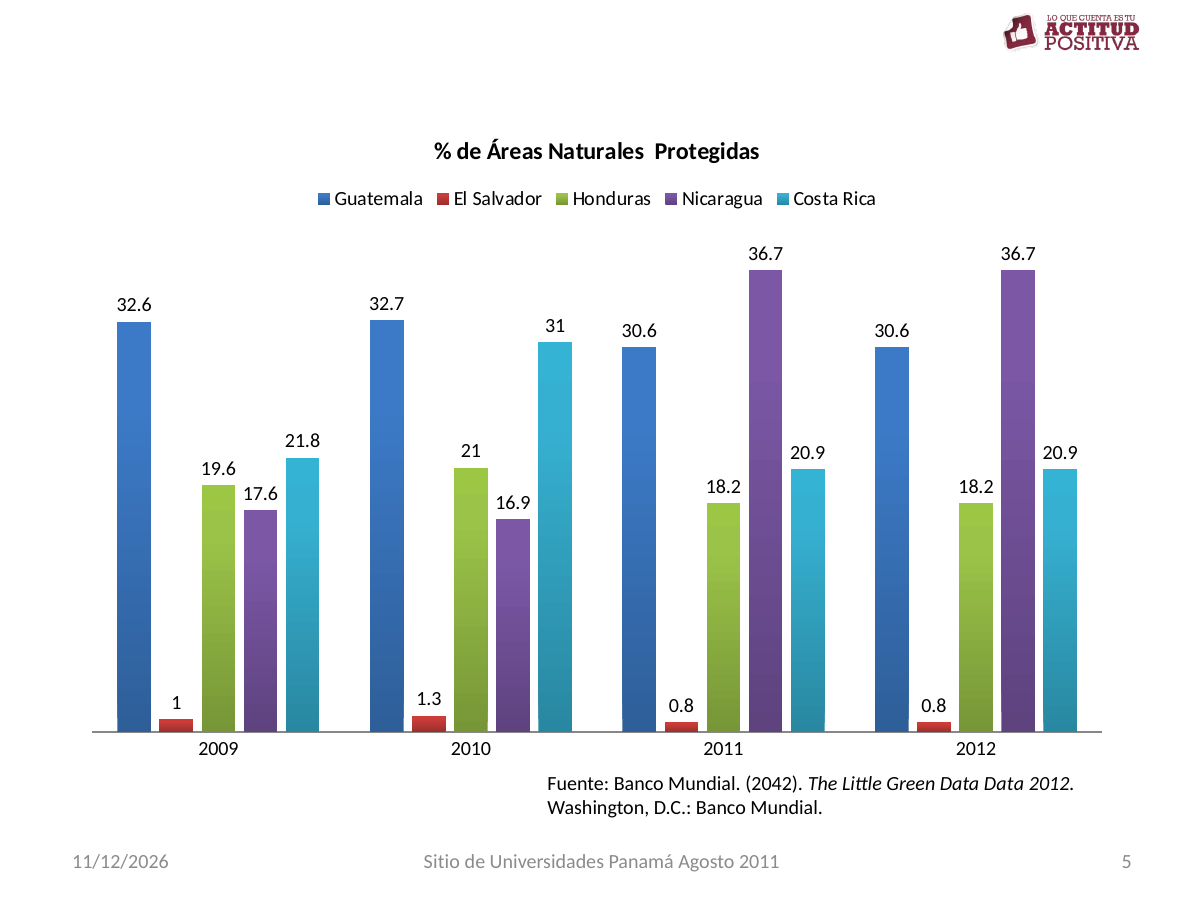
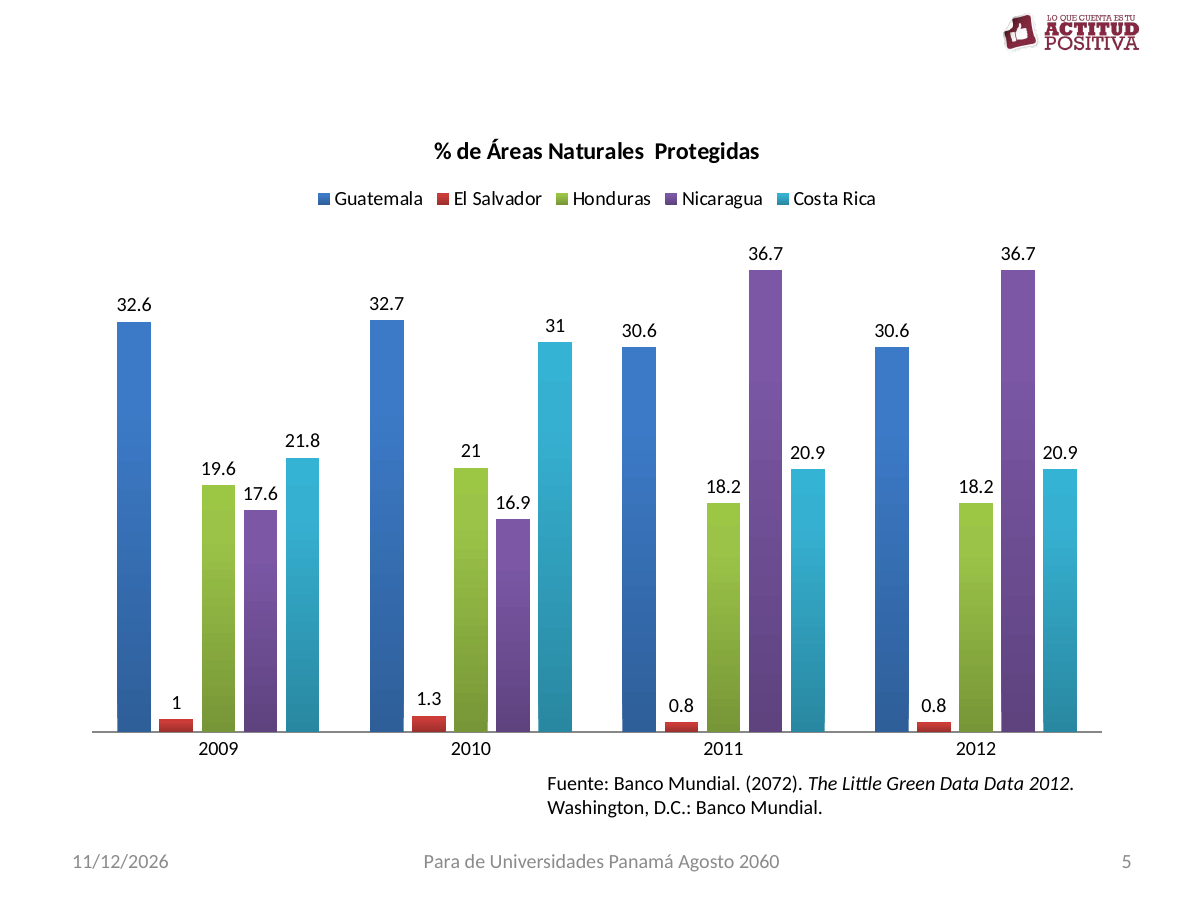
2042: 2042 -> 2072 (774, 784)
Sitio: Sitio -> Para (442, 862)
Agosto 2011: 2011 -> 2060 (759, 862)
